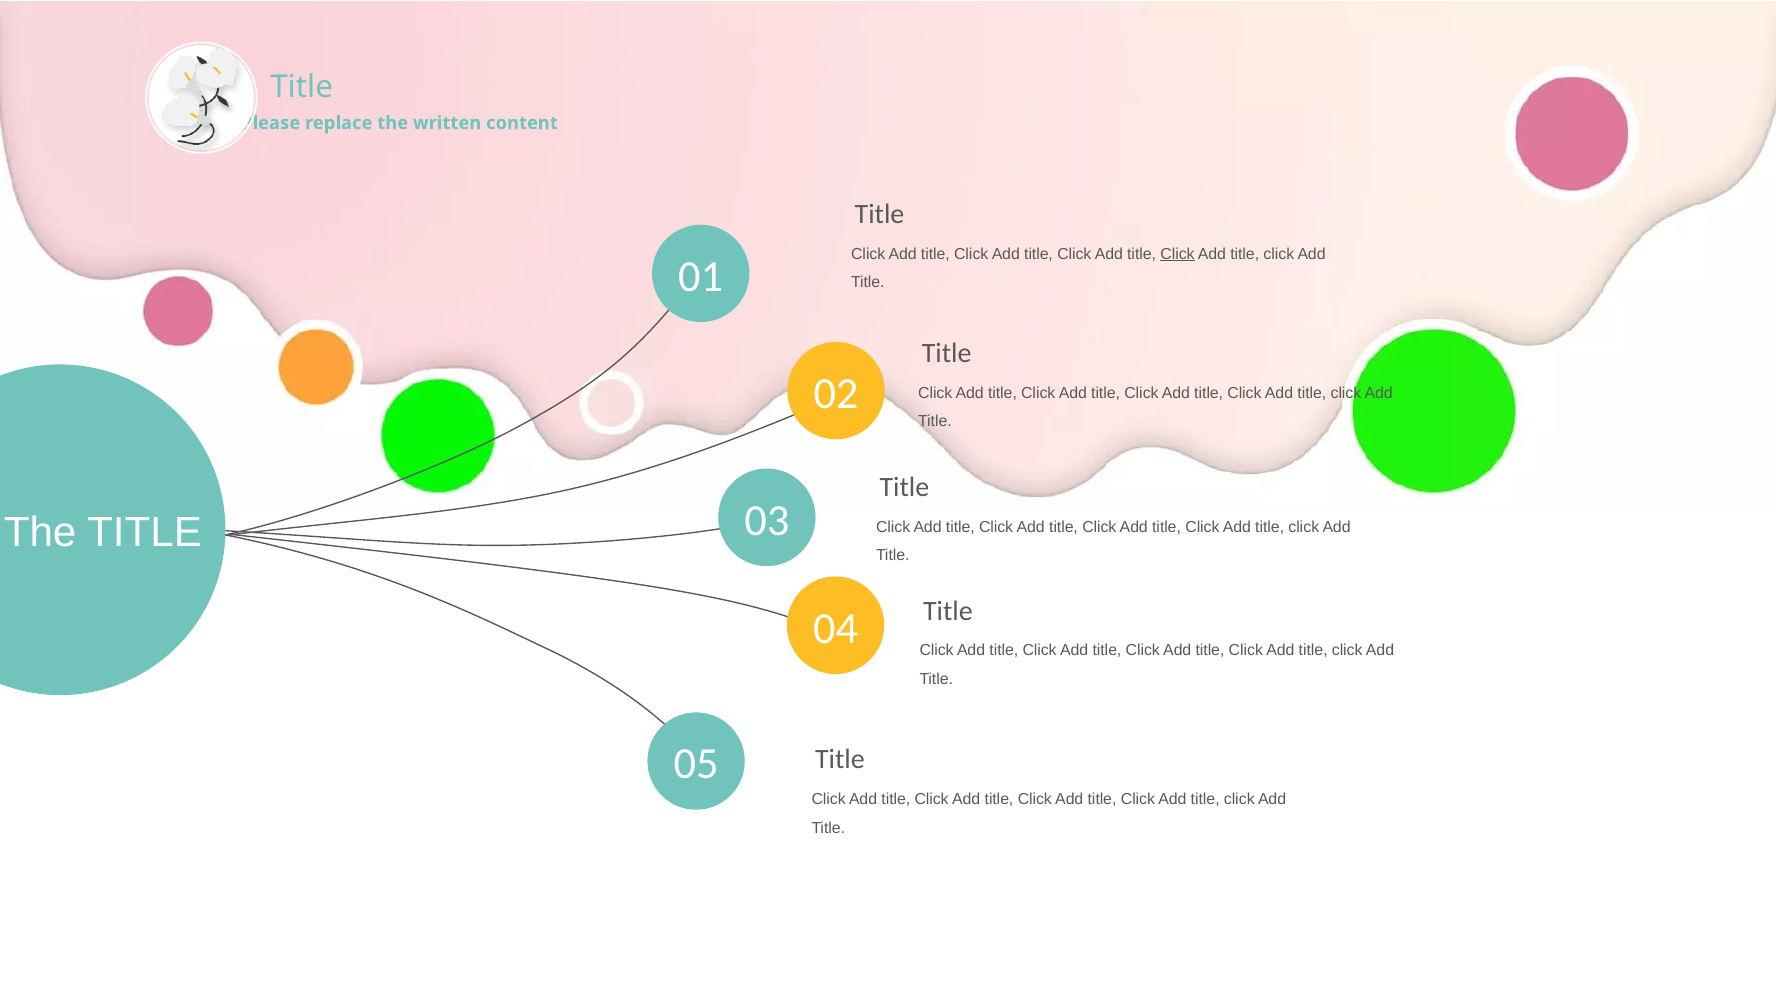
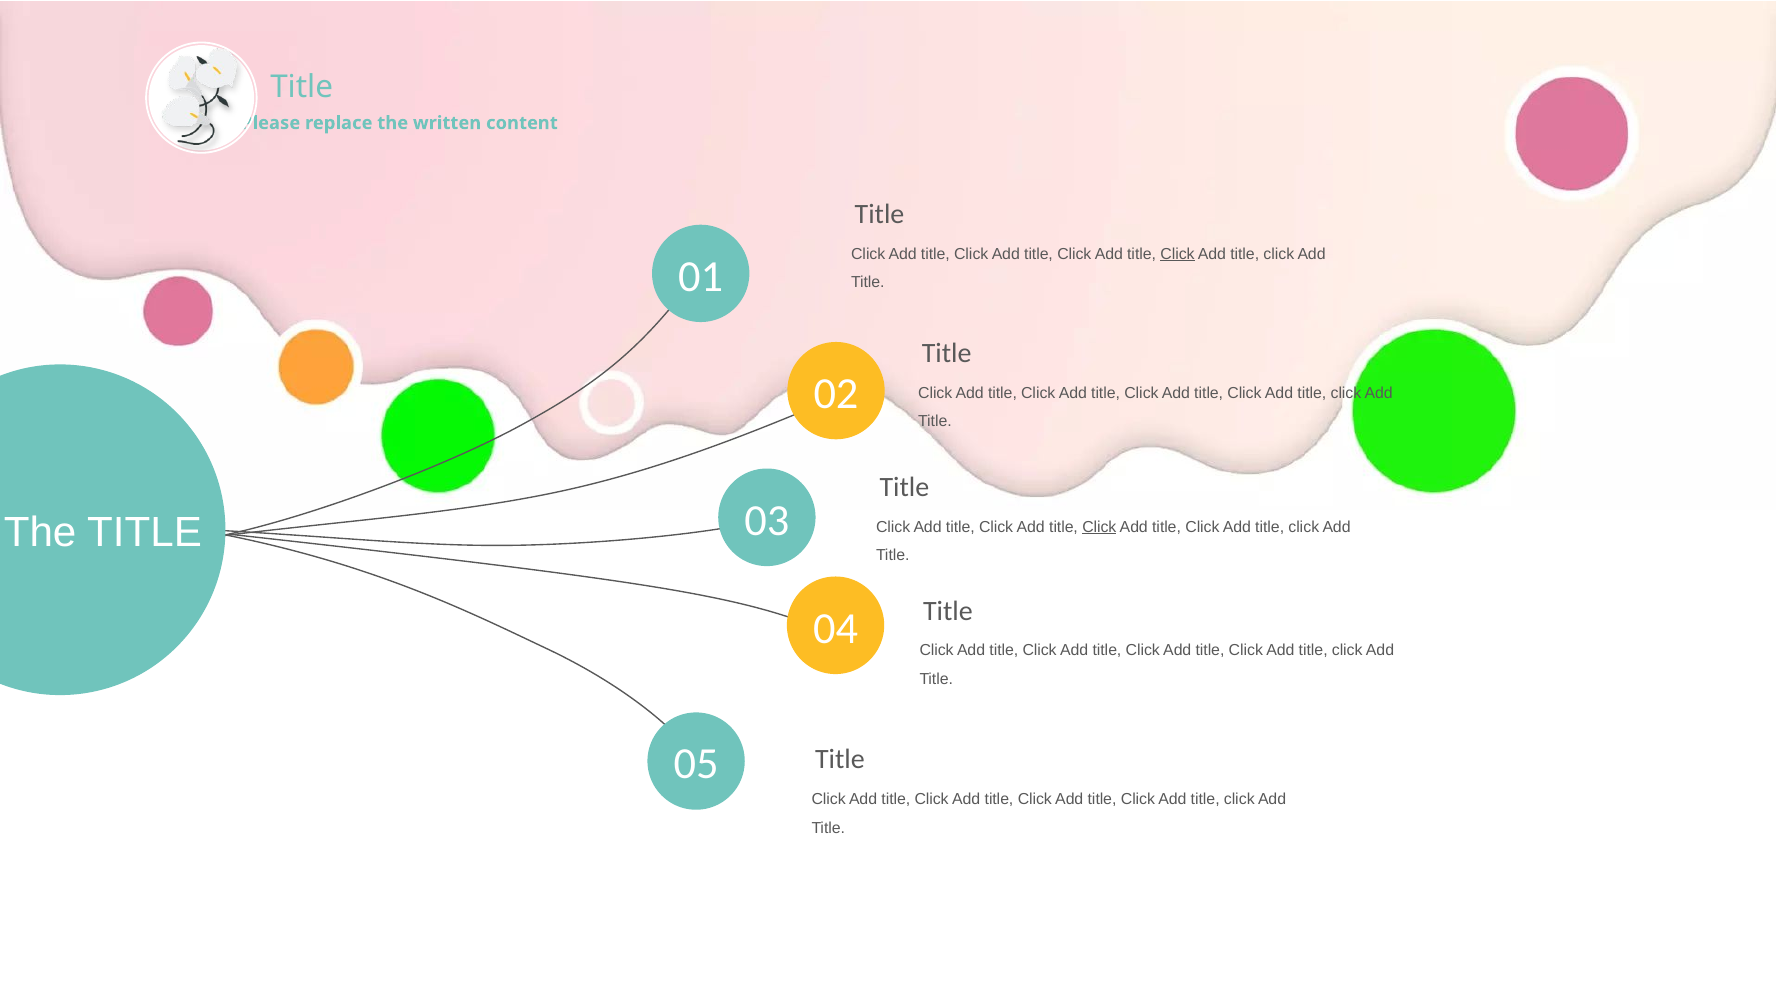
Click underline: none -> present (1099, 527)
